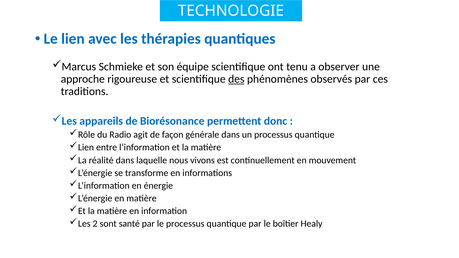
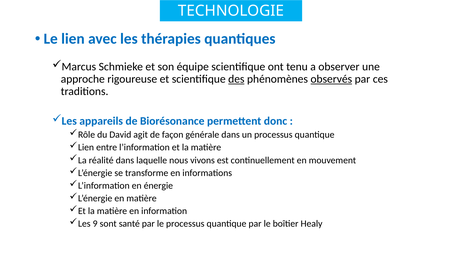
observés underline: none -> present (331, 79)
Radio: Radio -> David (120, 135)
2: 2 -> 9 (95, 224)
